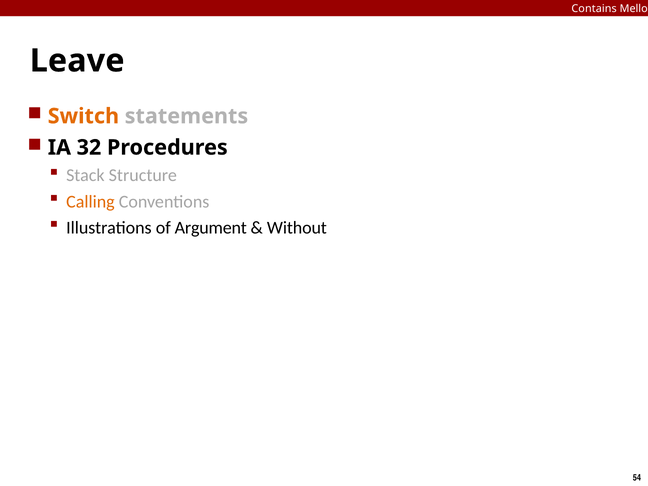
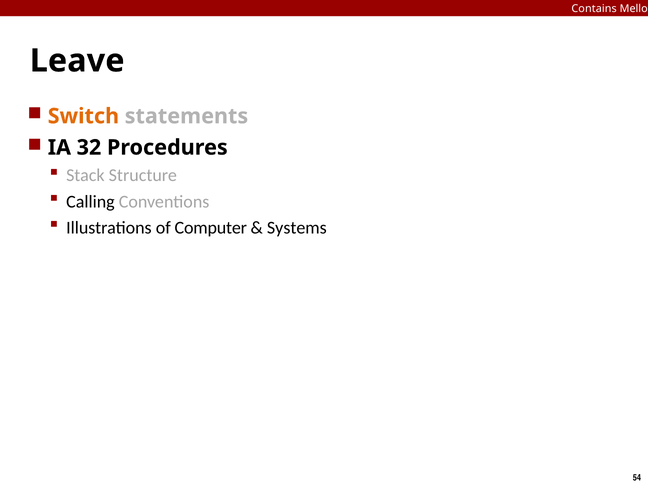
Calling colour: orange -> black (90, 202)
Argument: Argument -> Computer (211, 228)
Without: Without -> Systems (297, 228)
